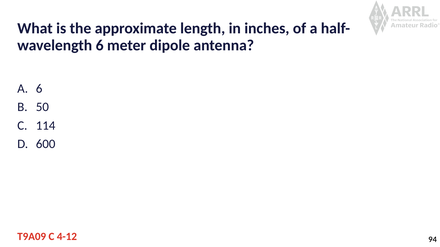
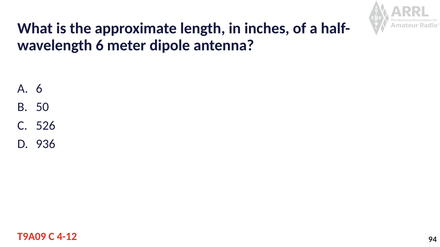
114: 114 -> 526 (46, 126)
600: 600 -> 936 (46, 144)
